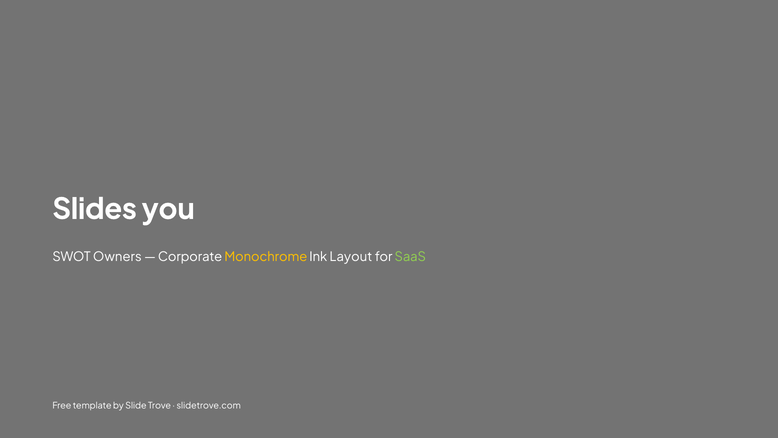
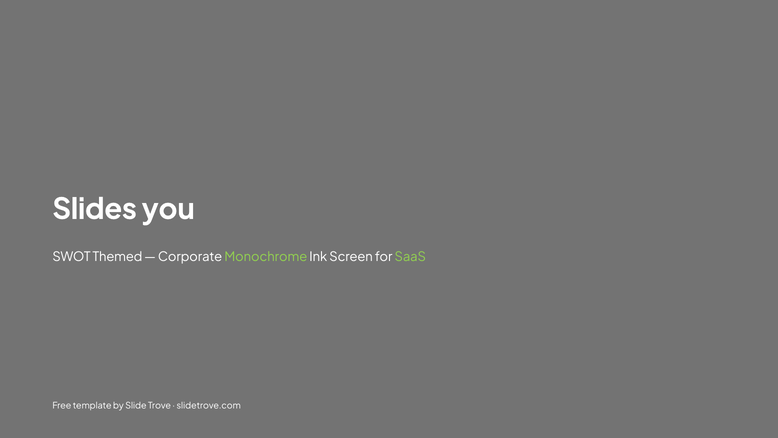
Owners: Owners -> Themed (117, 257)
Monochrome colour: yellow -> light green (266, 257)
Layout: Layout -> Screen (351, 257)
